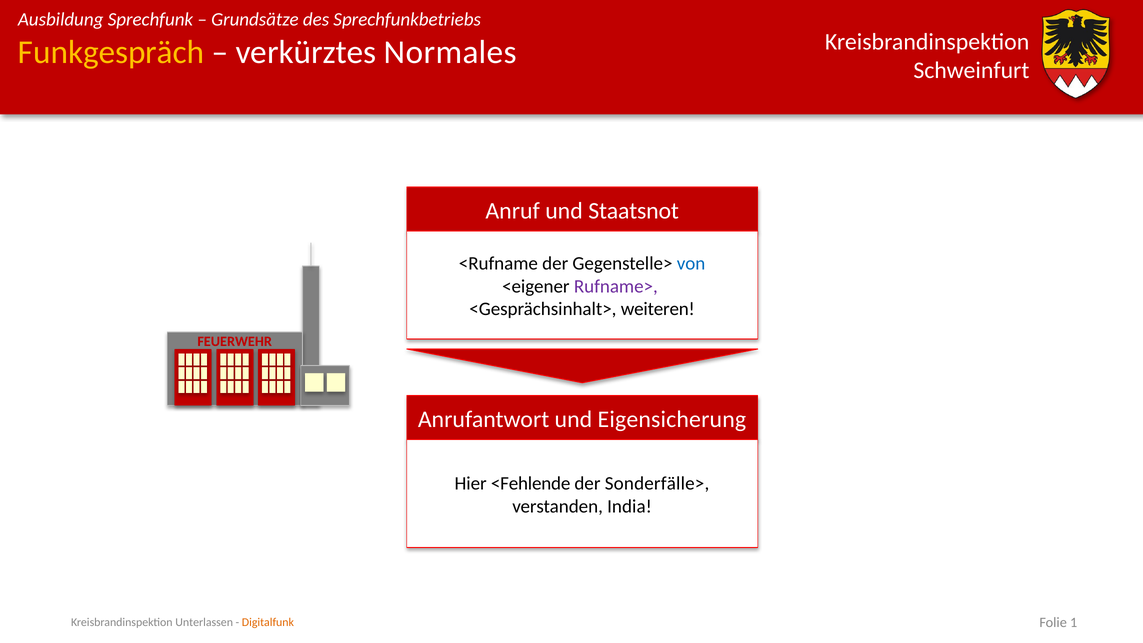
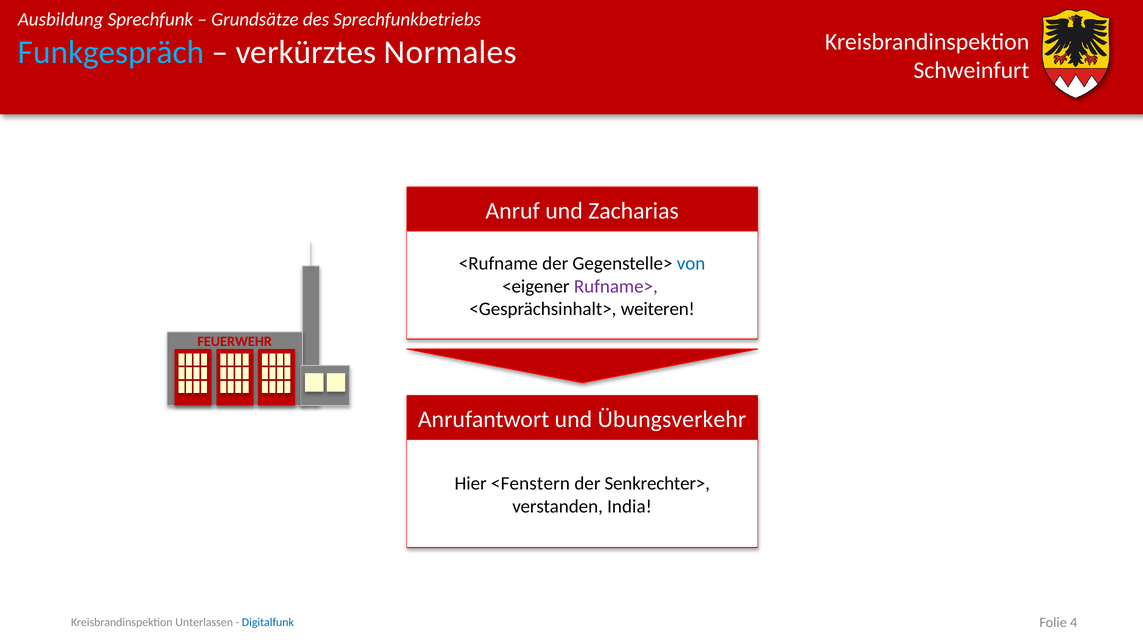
Funkgespräch colour: yellow -> light blue (111, 52)
Staatsnot: Staatsnot -> Zacharias (634, 211)
Eigensicherung: Eigensicherung -> Übungsverkehr (672, 419)
<Fehlende: <Fehlende -> <Fenstern (530, 483)
Sonderfälle>: Sonderfälle> -> Senkrechter> (657, 483)
1: 1 -> 4 (1074, 622)
Digitalfunk colour: orange -> blue (268, 622)
